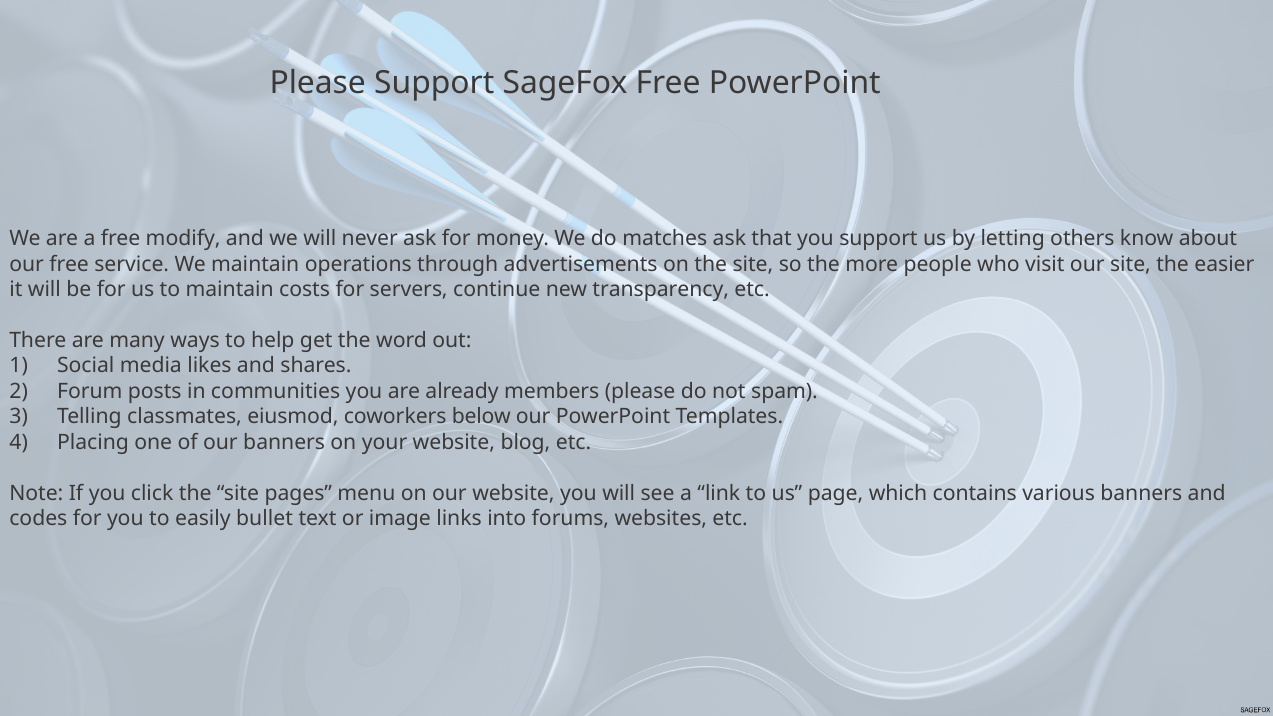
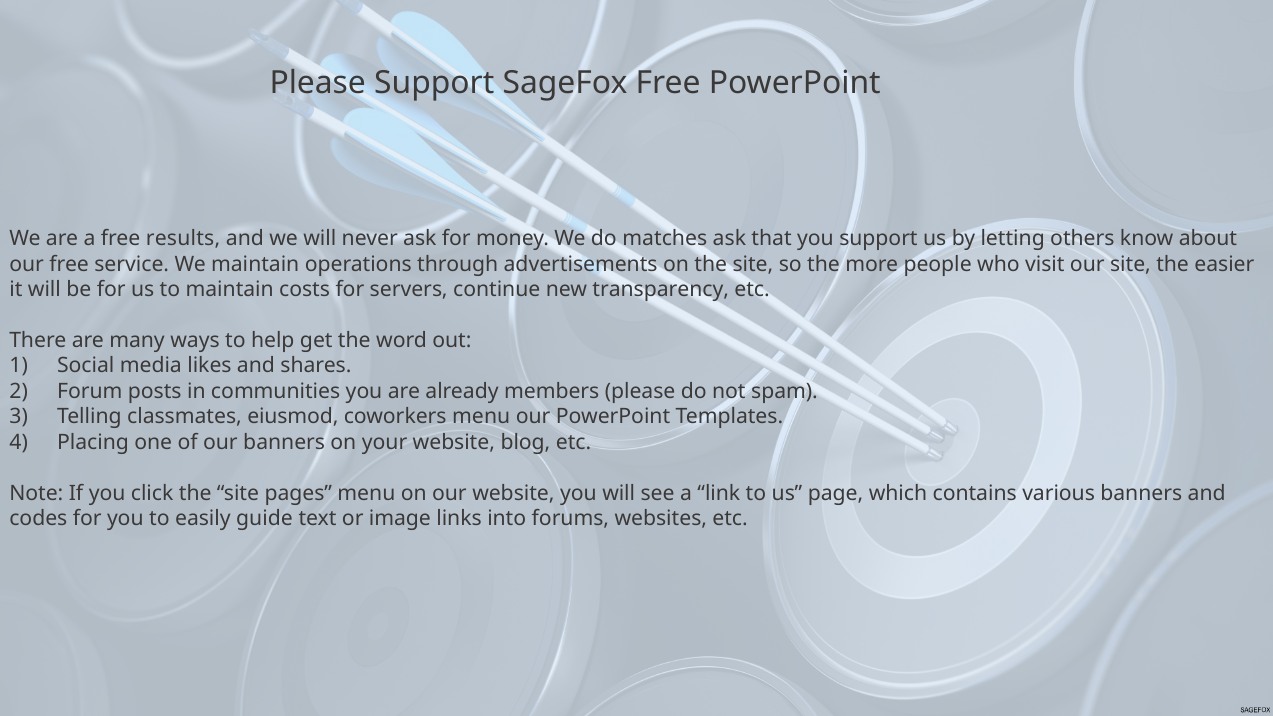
modify: modify -> results (183, 239)
coworkers below: below -> menu (481, 417)
bullet: bullet -> guide (265, 519)
